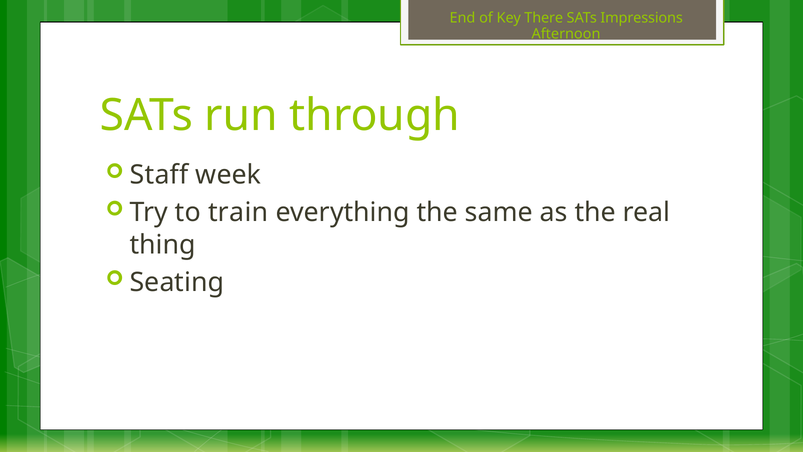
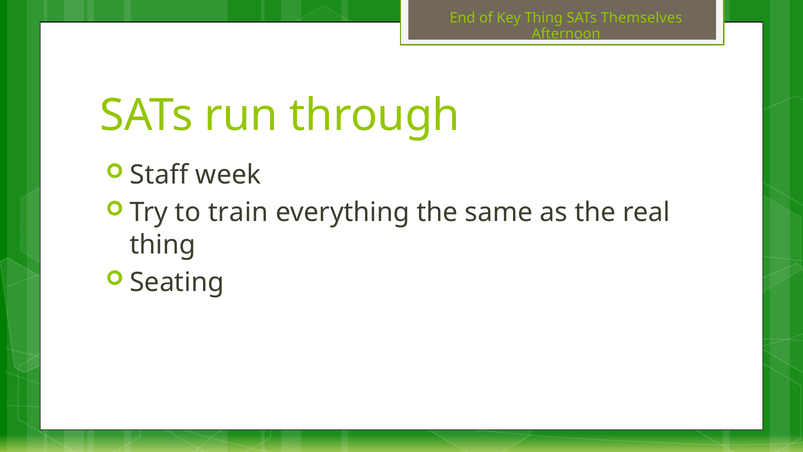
Key There: There -> Thing (544, 18)
Impressions: Impressions -> Themselves (641, 18)
